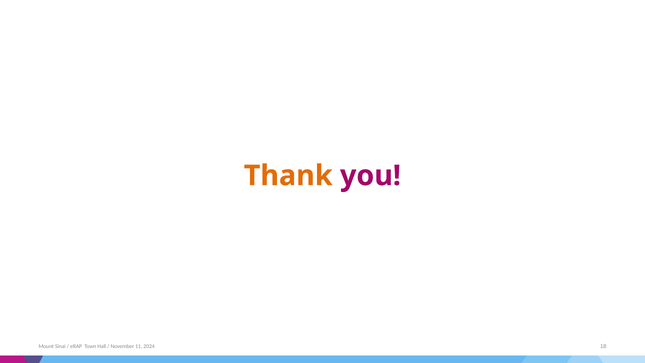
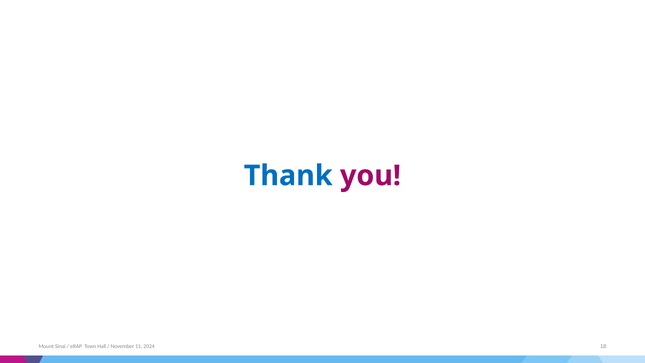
Thank colour: orange -> blue (288, 176)
